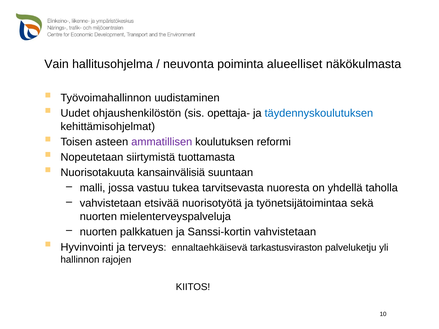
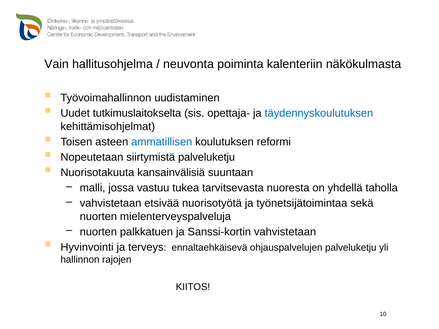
alueelliset: alueelliset -> kalenteriin (295, 64)
ohjaushenkilöstön: ohjaushenkilöstön -> tutkimuslaitokselta (137, 113)
ammatillisen colour: purple -> blue (162, 142)
siirtymistä tuottamasta: tuottamasta -> palveluketju (207, 157)
tarkastusviraston: tarkastusviraston -> ohjauspalvelujen (286, 248)
